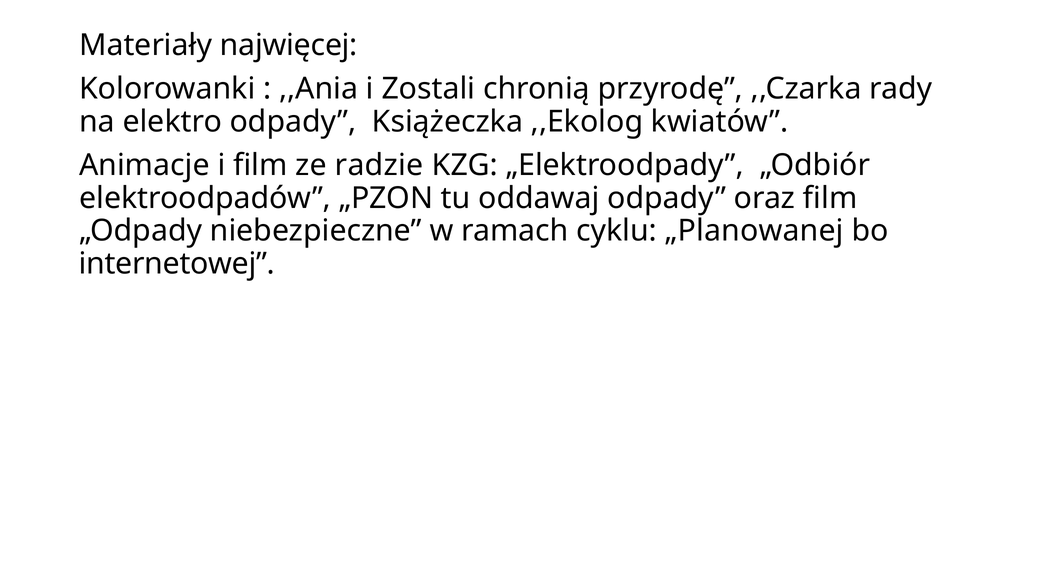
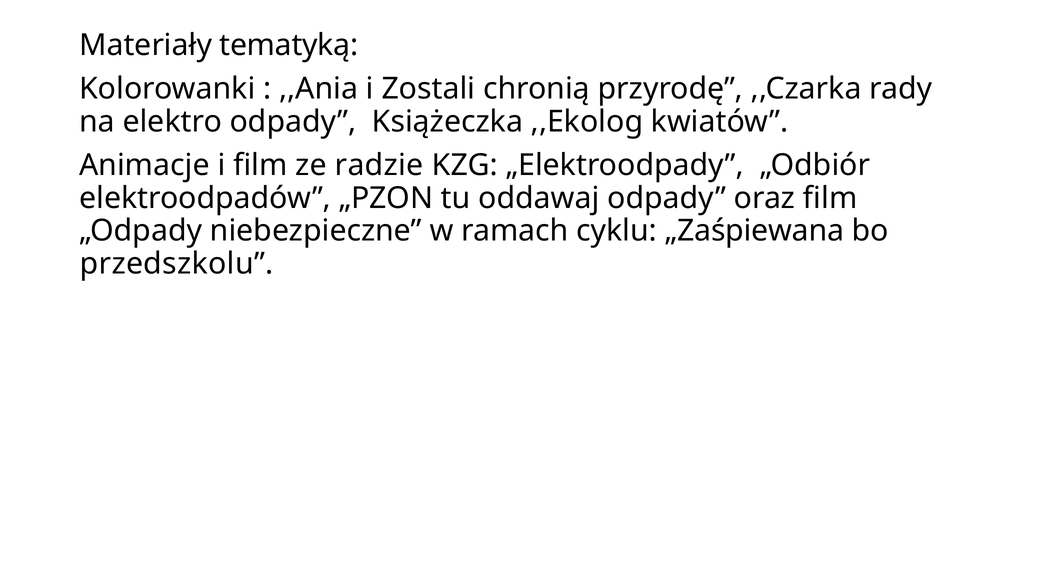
najwięcej: najwięcej -> tematyką (289, 45)
„Planowanej: „Planowanej -> „Zaśpiewana (755, 231)
internetowej: internetowej -> przedszkolu (177, 263)
